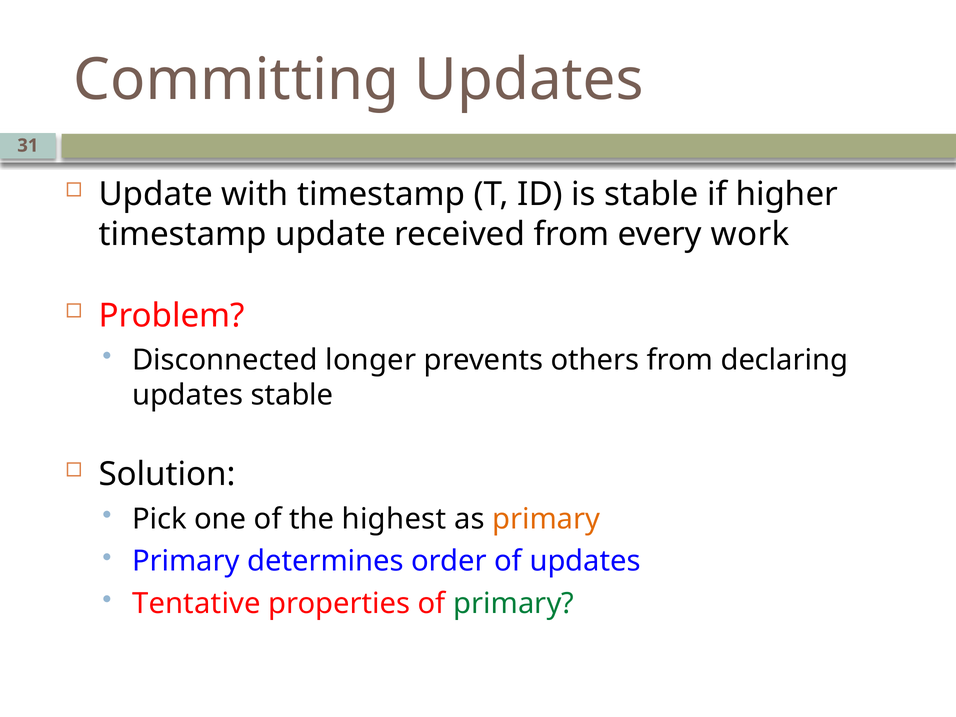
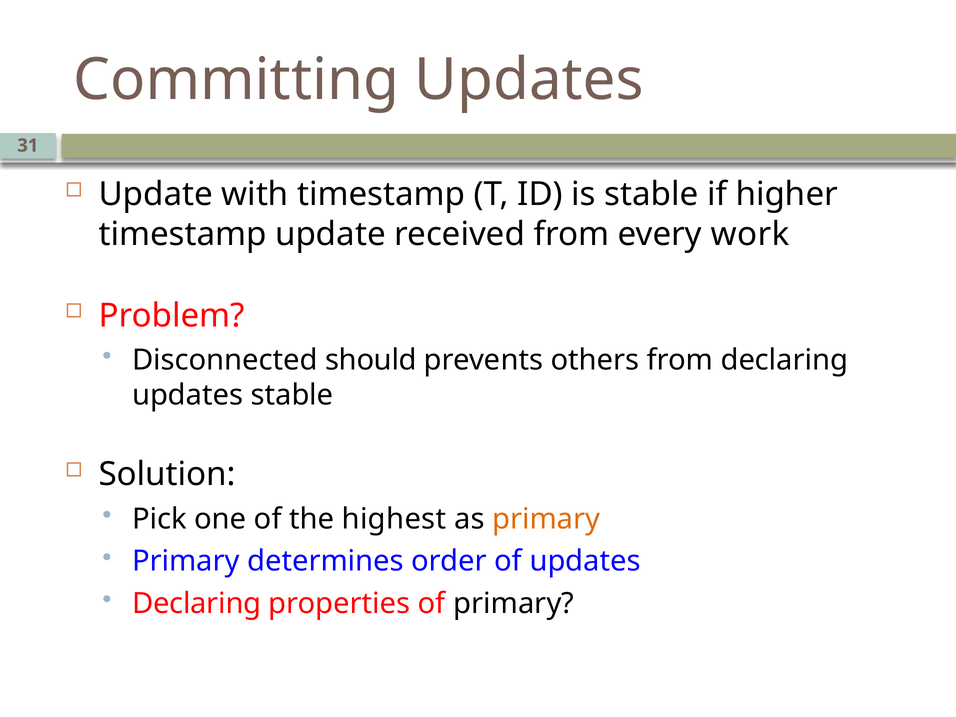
longer: longer -> should (371, 360)
Tentative: Tentative -> Declaring (197, 604)
primary colour: green -> black (514, 604)
